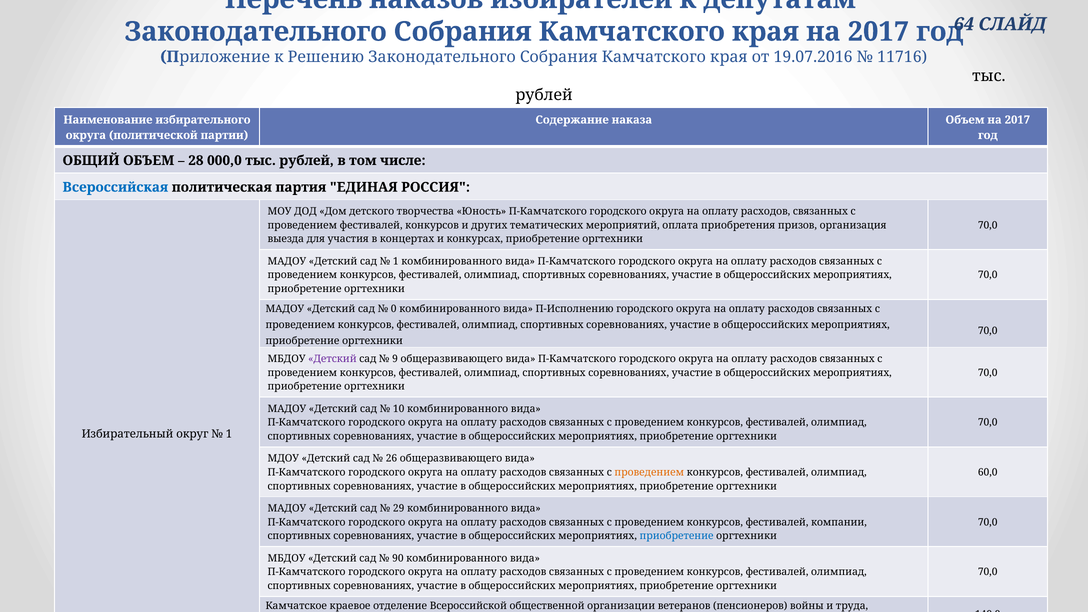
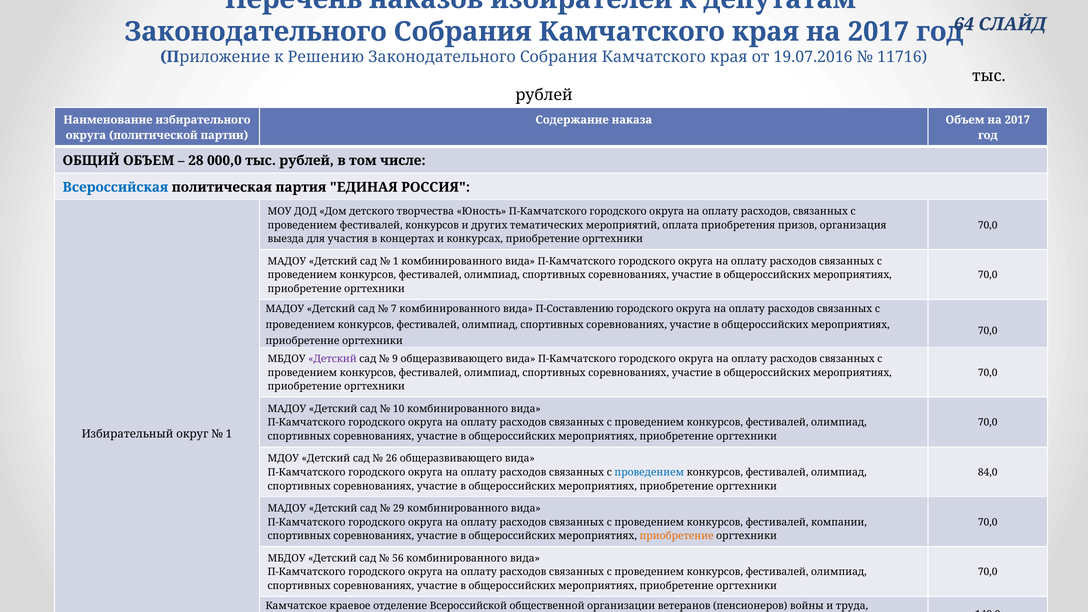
0: 0 -> 7 (394, 309)
П-Исполнению: П-Исполнению -> П-Составлению (575, 309)
проведением colour: orange -> blue (649, 472)
60,0: 60,0 -> 84,0 (988, 472)
приобретение colour: blue -> orange (677, 536)
90: 90 -> 56 (398, 558)
